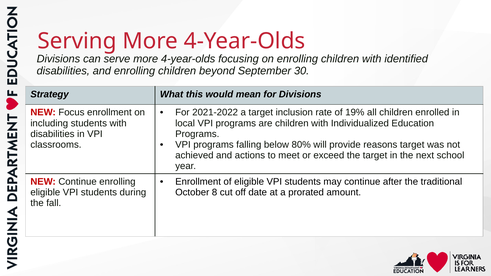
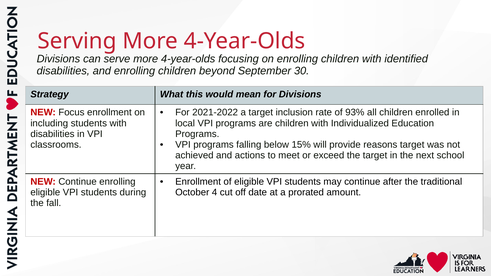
19%: 19% -> 93% (355, 113)
80%: 80% -> 15% (301, 145)
8: 8 -> 4 (215, 193)
